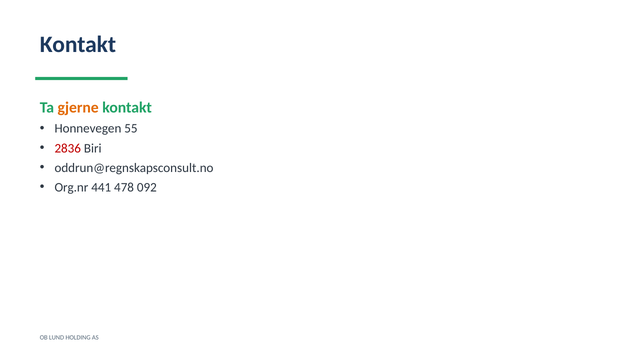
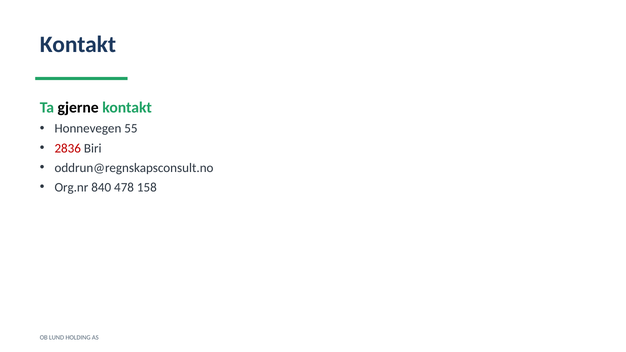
gjerne colour: orange -> black (78, 108)
441: 441 -> 840 (101, 187)
092: 092 -> 158 (147, 187)
